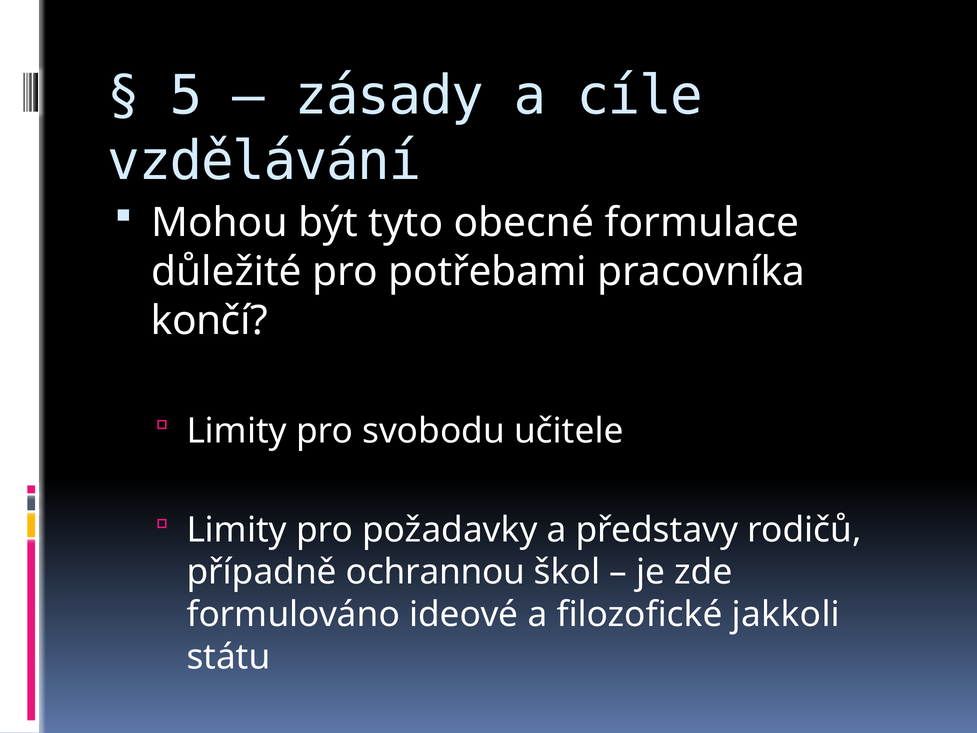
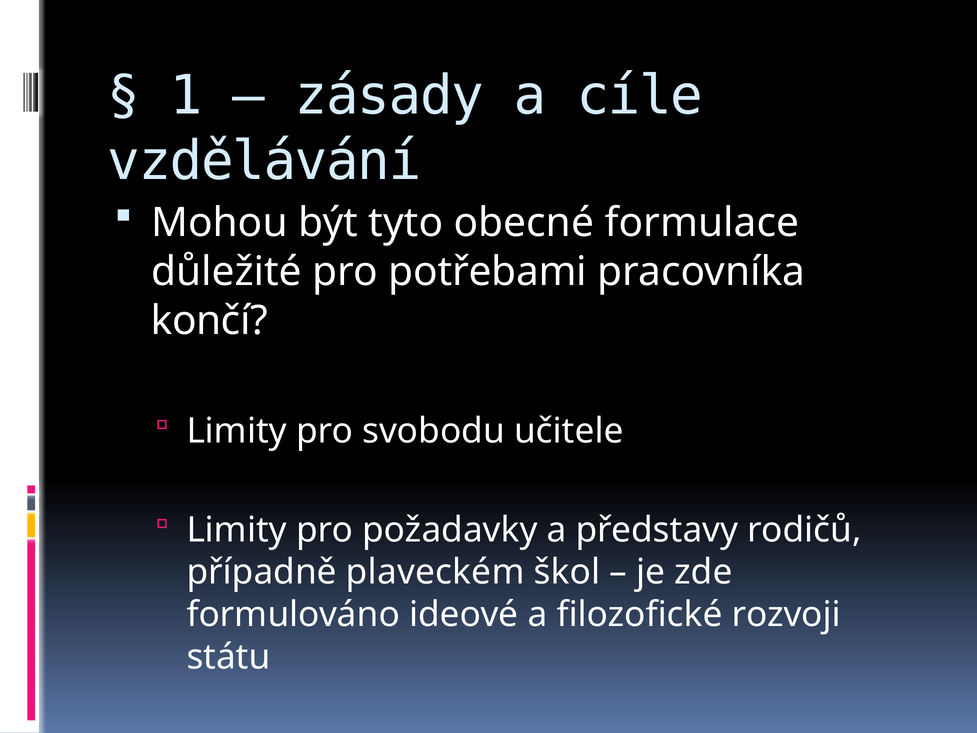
5: 5 -> 1 (186, 96)
ochrannou: ochrannou -> plaveckém (435, 572)
jakkoli: jakkoli -> rozvoji (786, 614)
